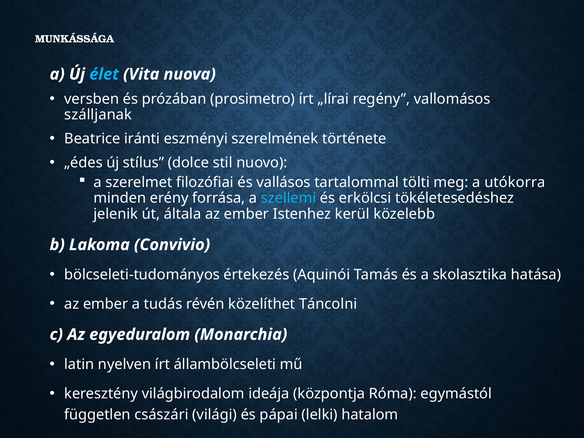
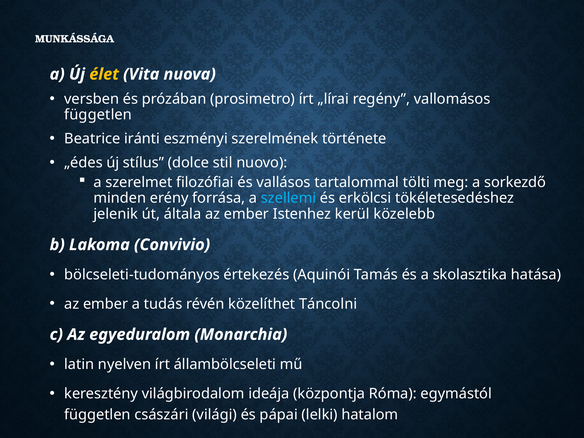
élet colour: light blue -> yellow (104, 74)
szálljanak: szálljanak -> független (98, 115)
utókorra: utókorra -> sorkezdő (515, 182)
